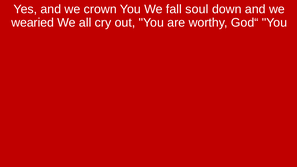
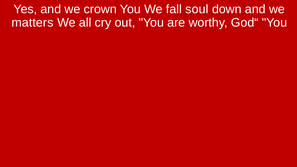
wearied: wearied -> matters (32, 23)
